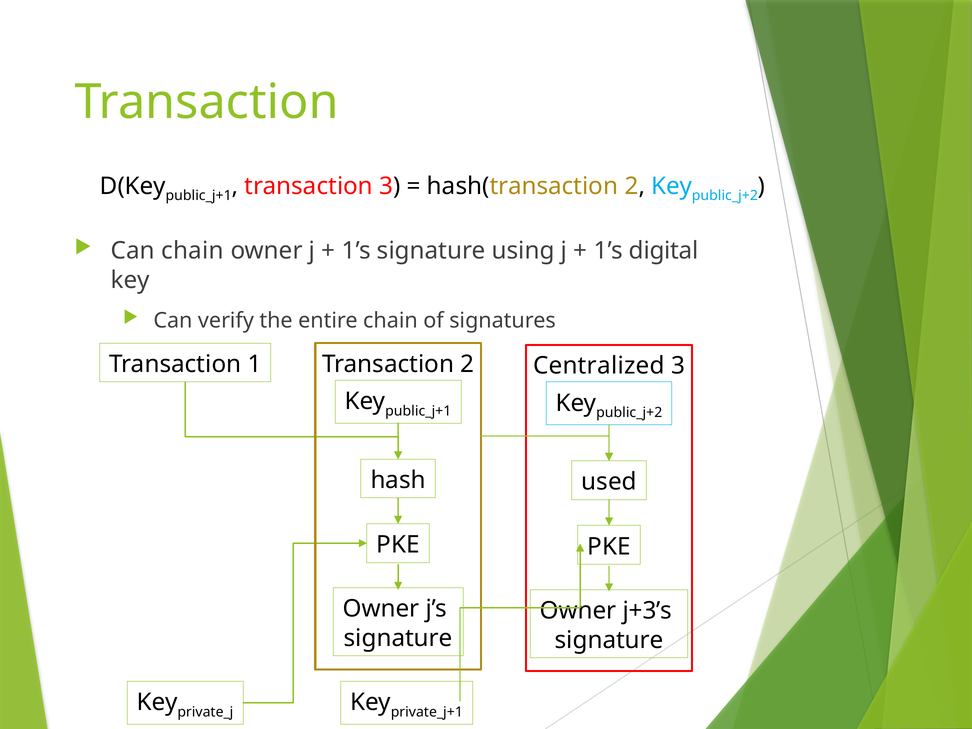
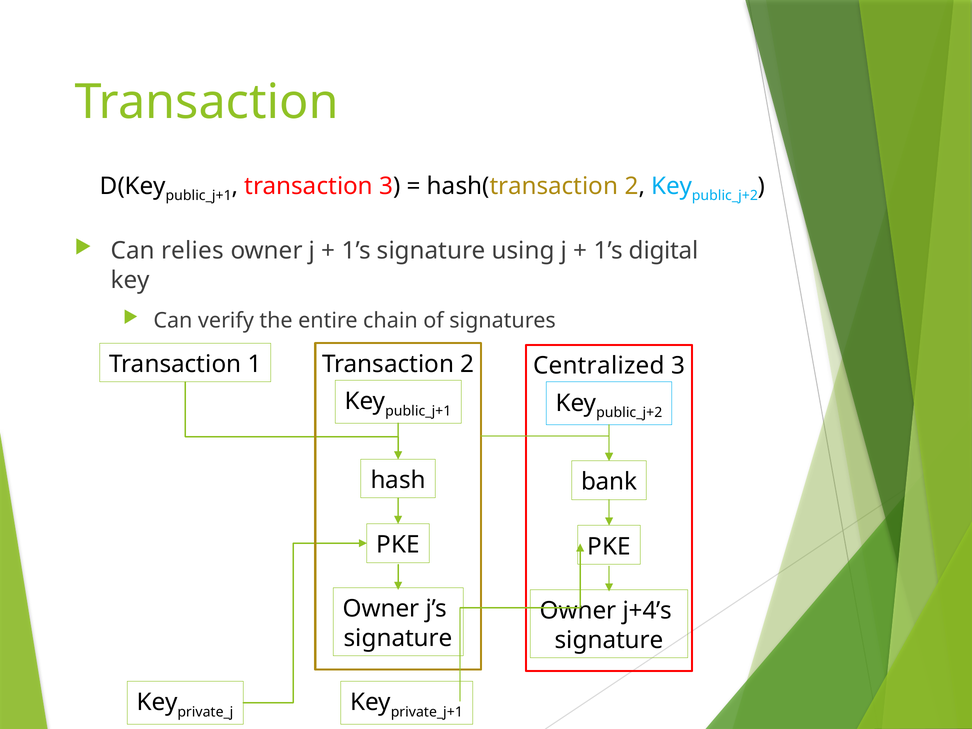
Can chain: chain -> relies (193, 251)
used: used -> bank (609, 482)
j+3’s: j+3’s -> j+4’s (647, 611)
